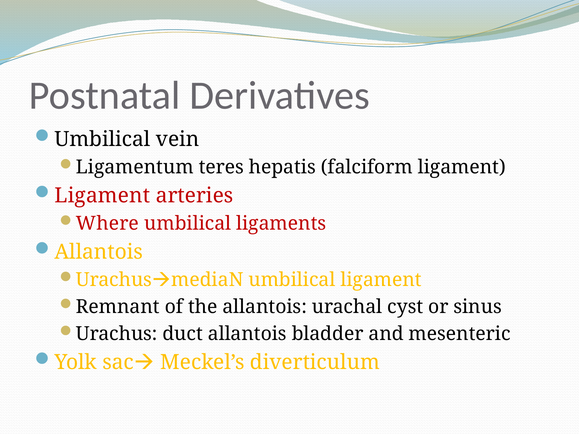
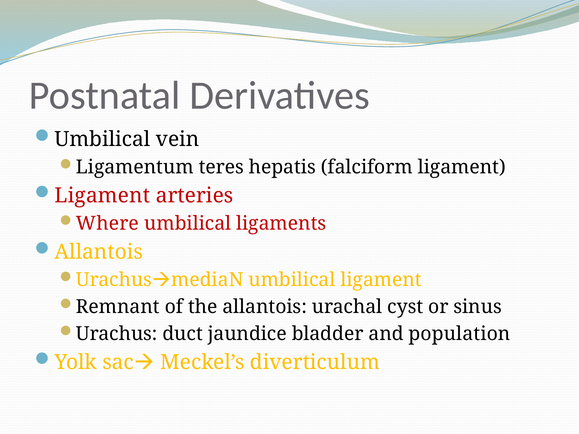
duct allantois: allantois -> jaundice (247, 334)
mesenteric: mesenteric -> population (460, 334)
